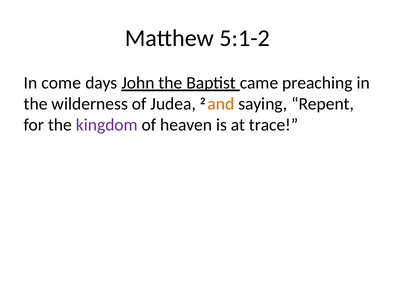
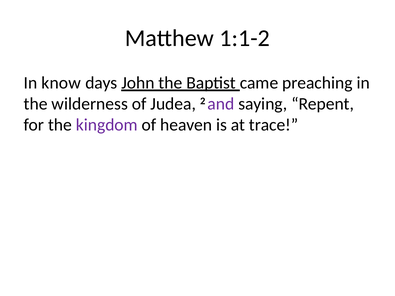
5:1-2: 5:1-2 -> 1:1-2 (245, 38)
come: come -> know (61, 83)
and colour: orange -> purple (221, 104)
